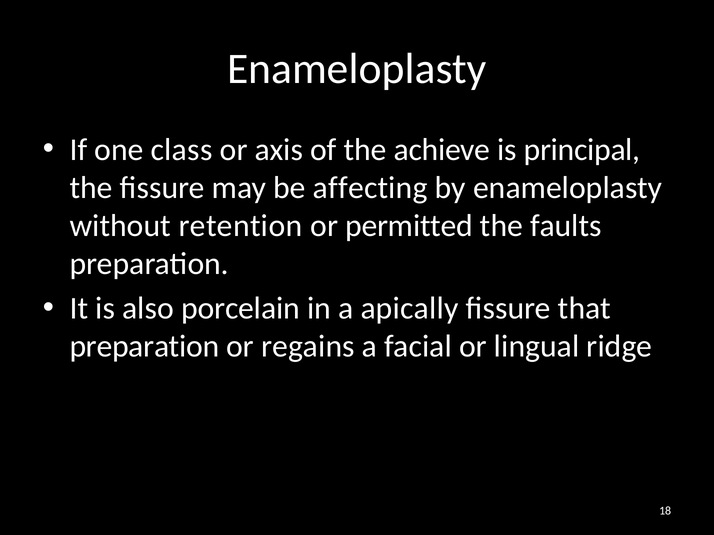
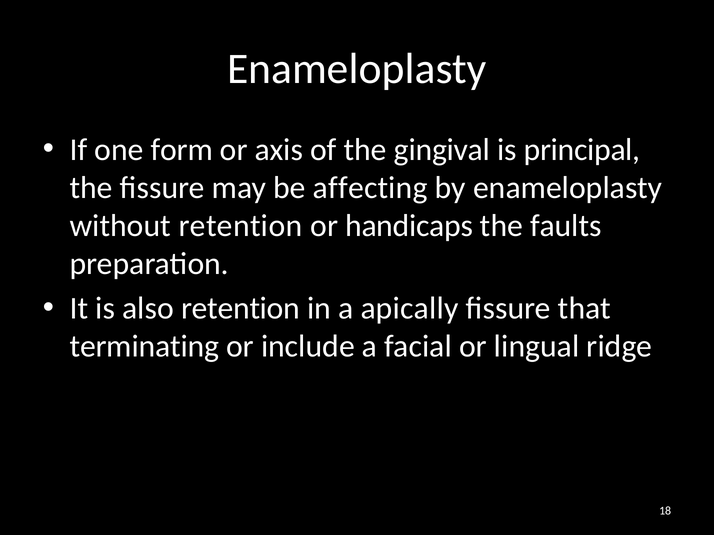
class: class -> form (182, 150)
achieve: achieve -> gingival (442, 150)
permitted: permitted -> handicaps (409, 226)
also porcelain: porcelain -> retention (241, 308)
preparation: preparation -> terminating (144, 347)
regains: regains -> include (308, 347)
